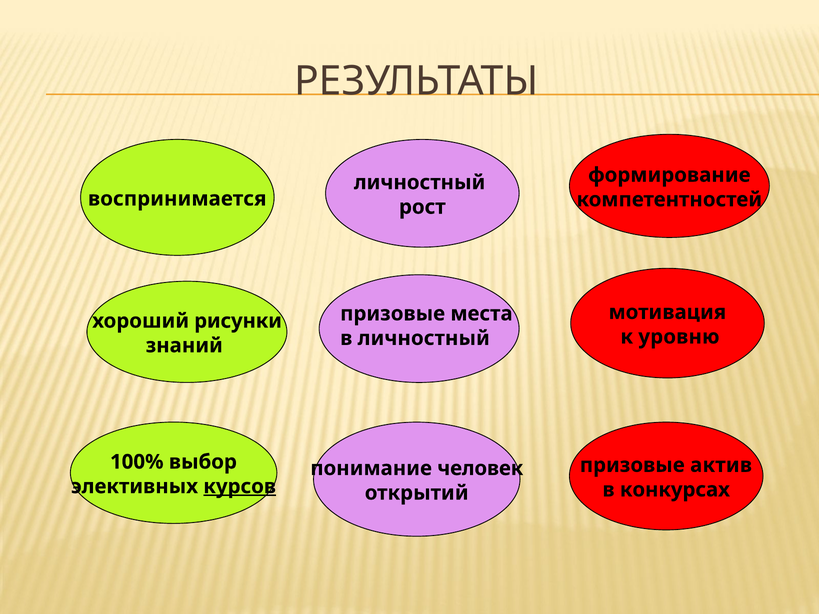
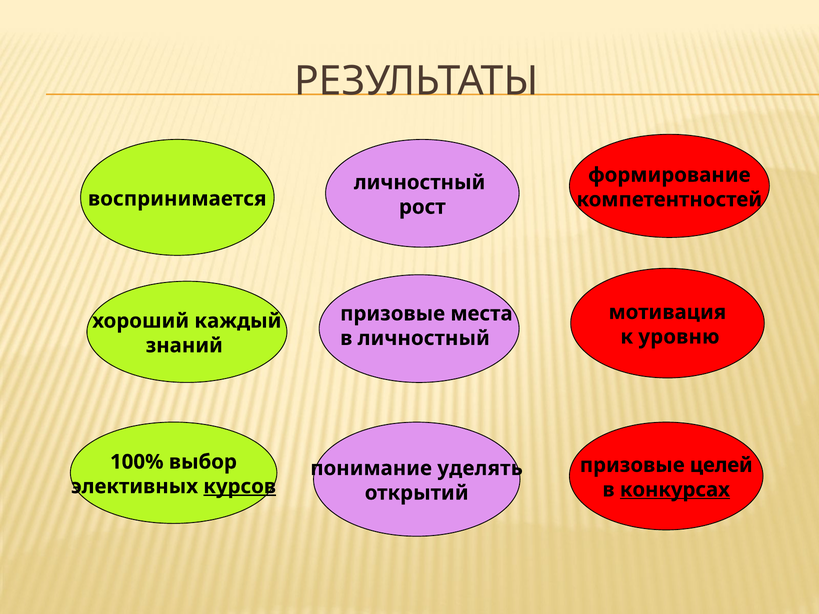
рисунки: рисунки -> каждый (238, 321)
актив: актив -> целей (721, 465)
человек: человек -> уделять (480, 469)
конкурсах underline: none -> present (675, 490)
